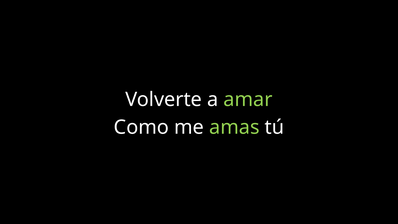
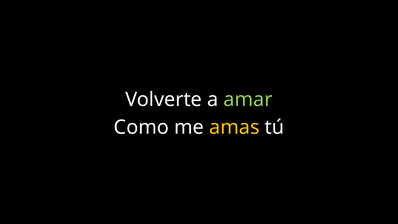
amas colour: light green -> yellow (234, 127)
